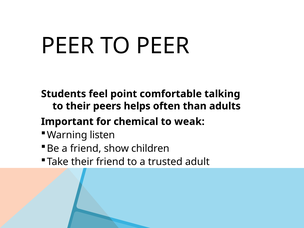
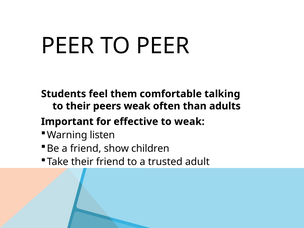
point: point -> them (124, 94)
peers helps: helps -> weak (137, 106)
chemical: chemical -> effective (136, 122)
